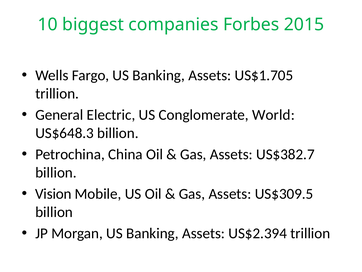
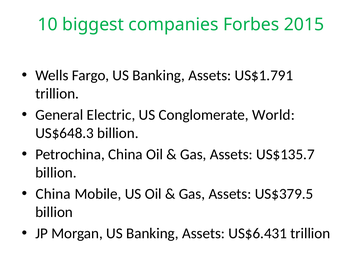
US$1.705: US$1.705 -> US$1.791 (264, 75)
US$382.7: US$382.7 -> US$135.7 (285, 154)
Vision: Vision -> China (53, 194)
US$309.5: US$309.5 -> US$379.5 (284, 194)
US$2.394: US$2.394 -> US$6.431 (258, 233)
